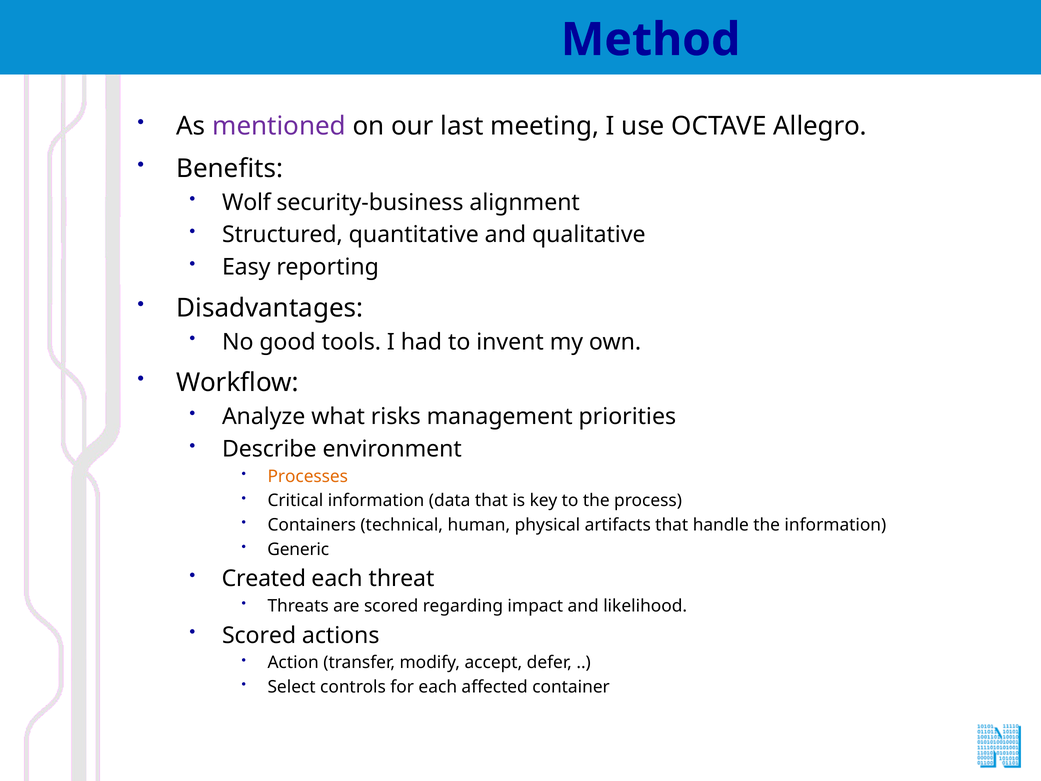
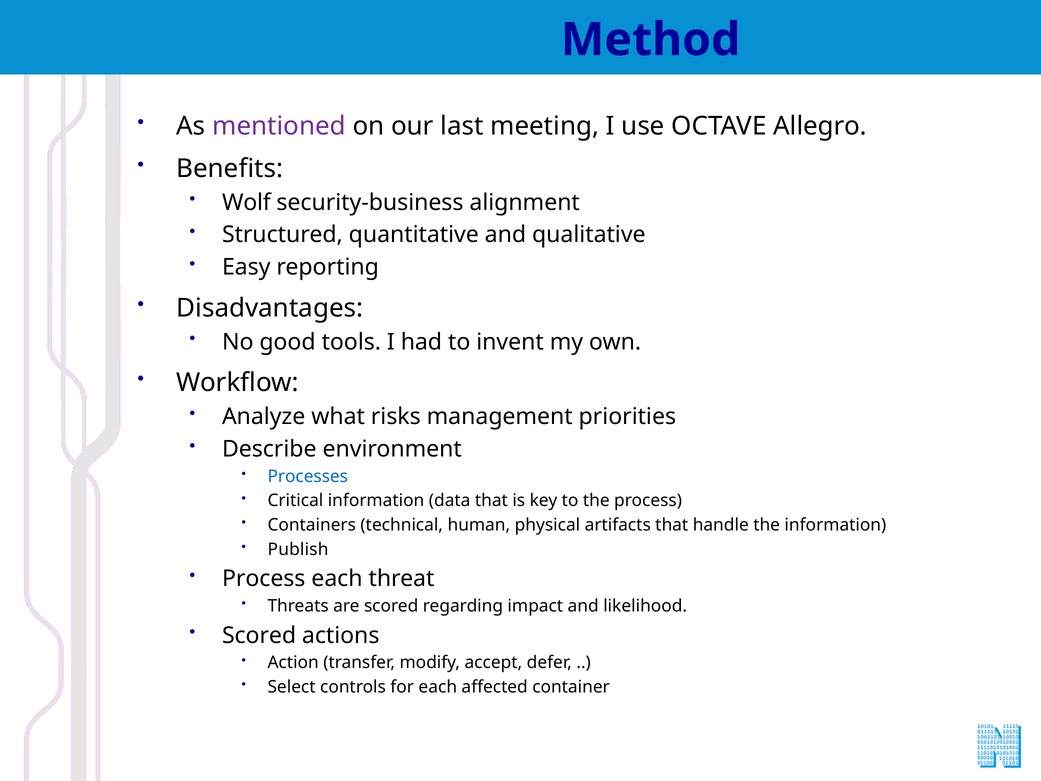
Processes colour: orange -> blue (308, 476)
Generic: Generic -> Publish (298, 549)
Created: Created -> Process (264, 578)
